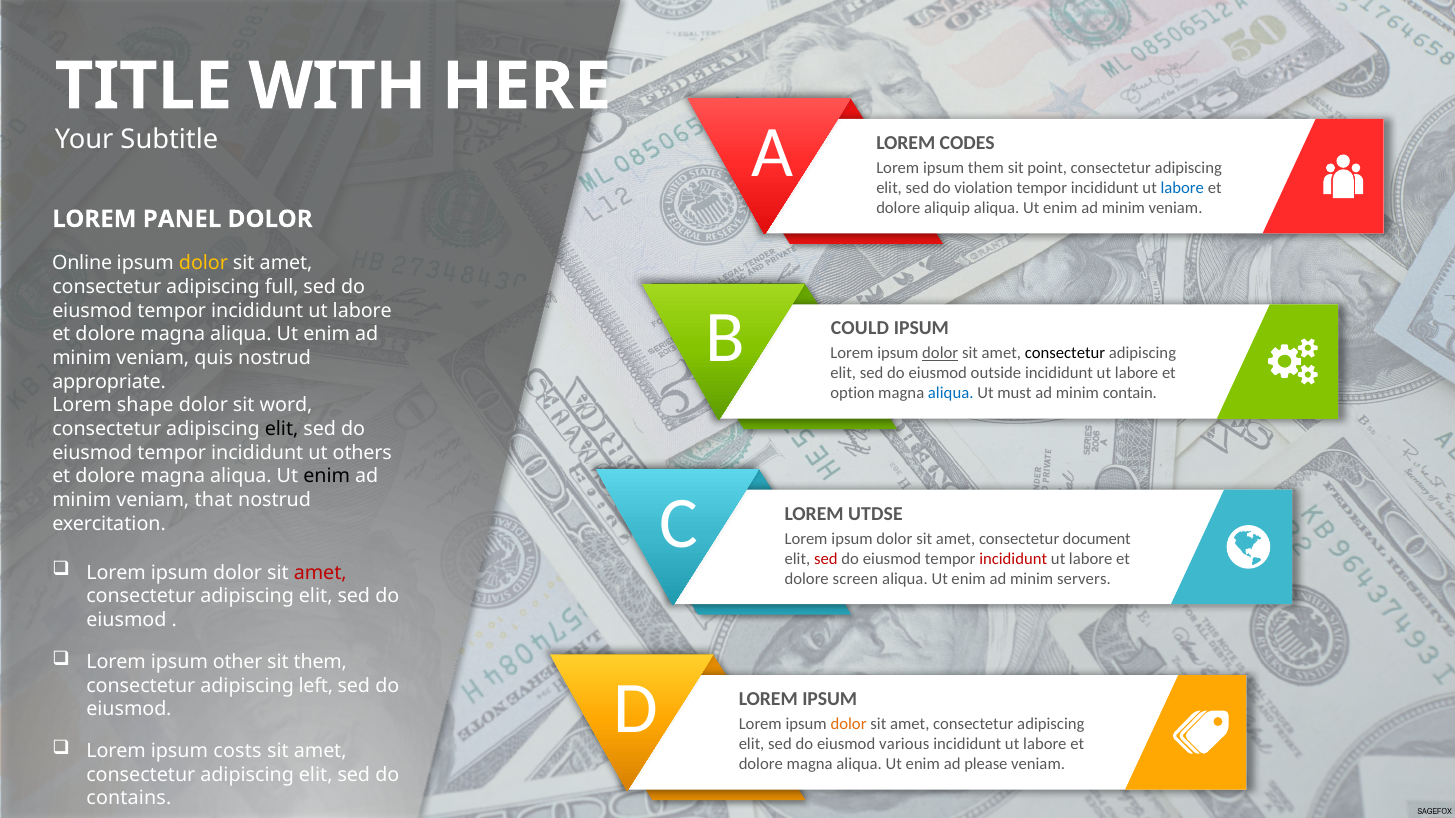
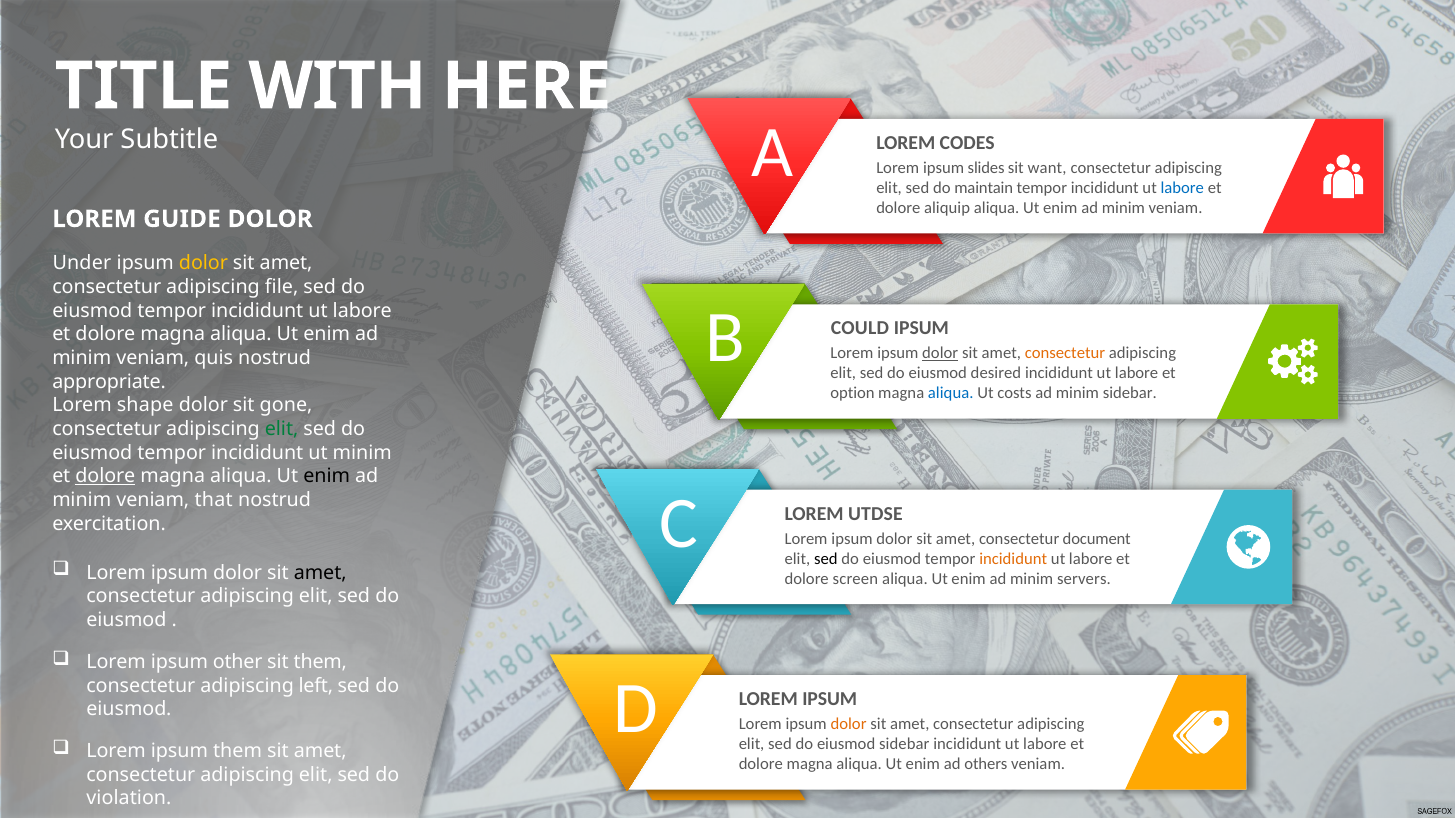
ipsum them: them -> slides (986, 168)
point: point -> want (1047, 168)
violation: violation -> maintain (984, 188)
PANEL: PANEL -> GUIDE (182, 219)
Online: Online -> Under (82, 263)
full: full -> file (282, 287)
consectetur colour: black -> orange (1065, 353)
outside: outside -> desired (996, 373)
must: must -> costs (1014, 393)
minim contain: contain -> sidebar (1130, 393)
word: word -> gone (286, 405)
elit colour: black -> green (282, 429)
ut others: others -> minim (362, 453)
dolore underline: none -> present (105, 476)
sed colour: red -> black (826, 559)
incididunt colour: red -> orange (1013, 559)
amet colour: red -> black (320, 573)
eiusmod various: various -> sidebar (904, 744)
ipsum costs: costs -> them (238, 751)
please: please -> others (986, 765)
contains: contains -> violation (129, 799)
